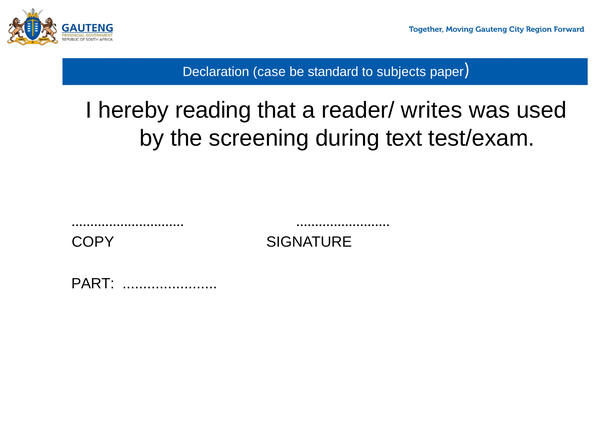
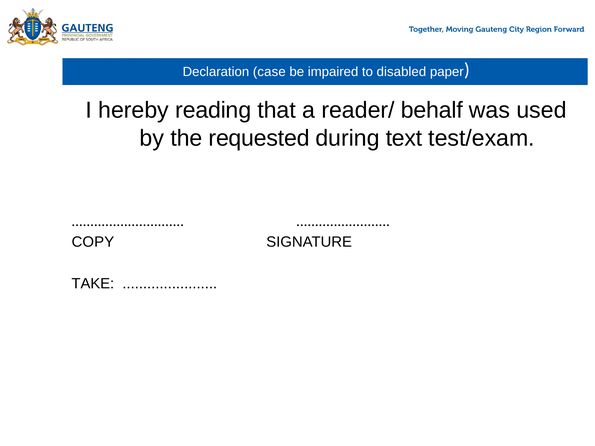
standard: standard -> impaired (333, 72)
subjects: subjects -> disabled (401, 72)
writes: writes -> behalf (432, 110)
screening: screening -> requested (259, 138)
PART: PART -> TAKE (93, 284)
